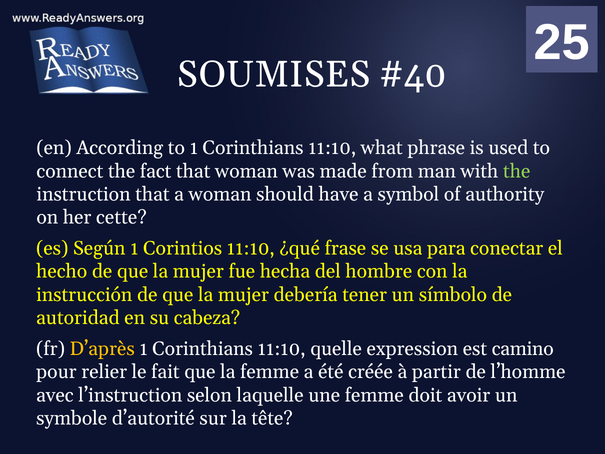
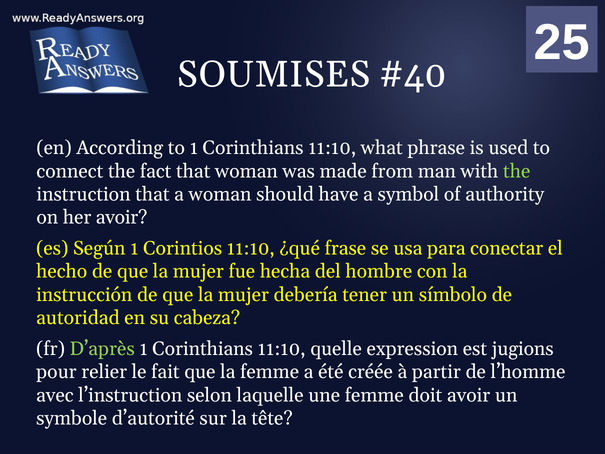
her cette: cette -> avoir (122, 217)
D’après colour: yellow -> light green (102, 349)
camino: camino -> jugions (523, 349)
